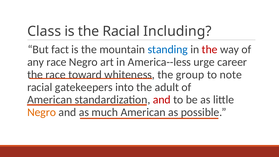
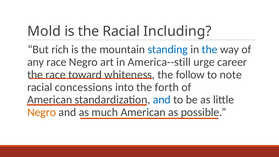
Class: Class -> Mold (44, 31)
fact: fact -> rich (60, 49)
the colour: red -> blue (210, 49)
America--less: America--less -> America--still (159, 62)
group: group -> follow (190, 75)
gatekeepers: gatekeepers -> concessions (84, 87)
adult: adult -> forth (167, 87)
and colour: red -> blue (162, 100)
